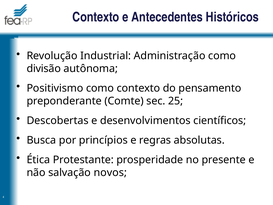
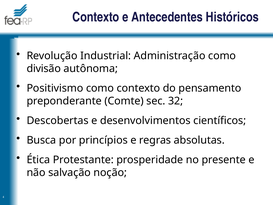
25: 25 -> 32 (176, 101)
novos: novos -> noção (110, 172)
